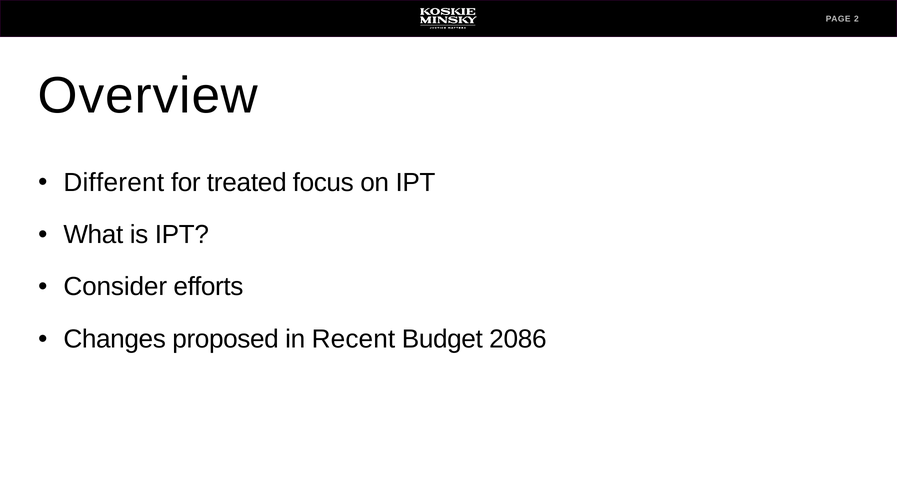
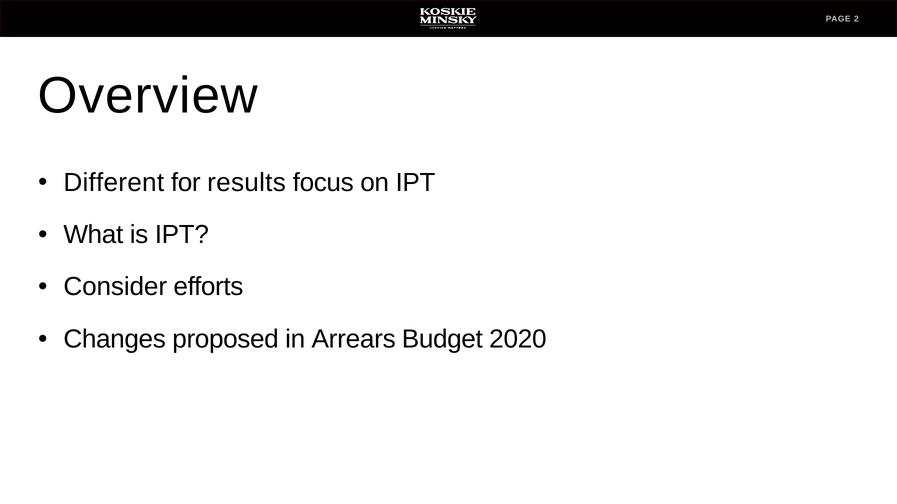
treated: treated -> results (247, 183)
Recent: Recent -> Arrears (354, 339)
2086: 2086 -> 2020 (518, 339)
